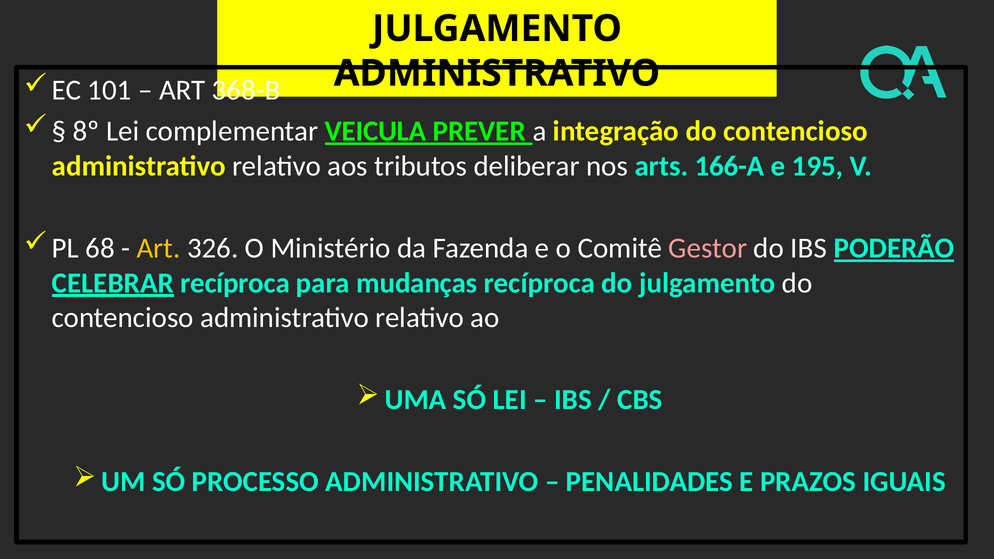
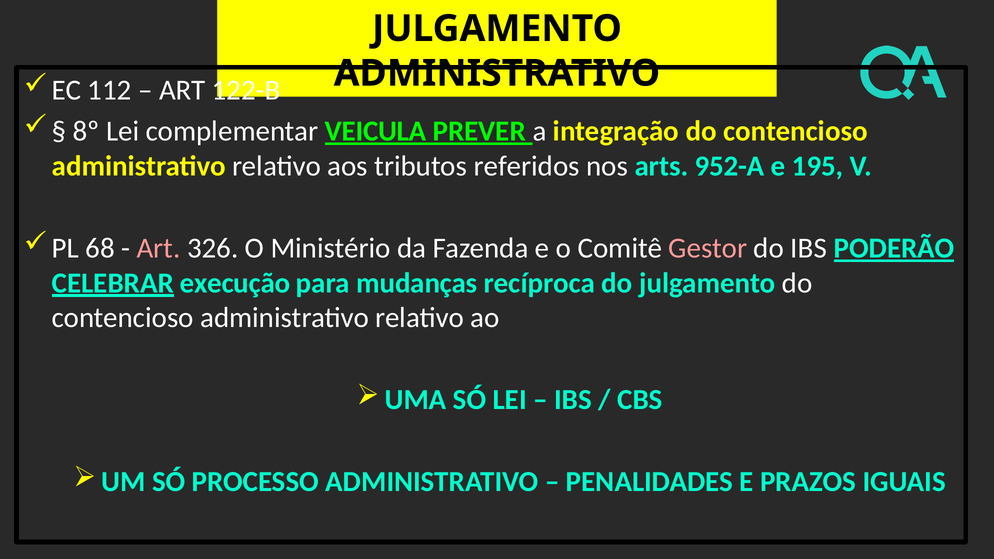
101: 101 -> 112 (110, 90)
368-B: 368-B -> 122-B (246, 90)
deliberar: deliberar -> referidos (527, 166)
166-A: 166-A -> 952-A (730, 166)
Art colour: yellow -> pink (159, 248)
CELEBRAR recíproca: recíproca -> execução (235, 283)
